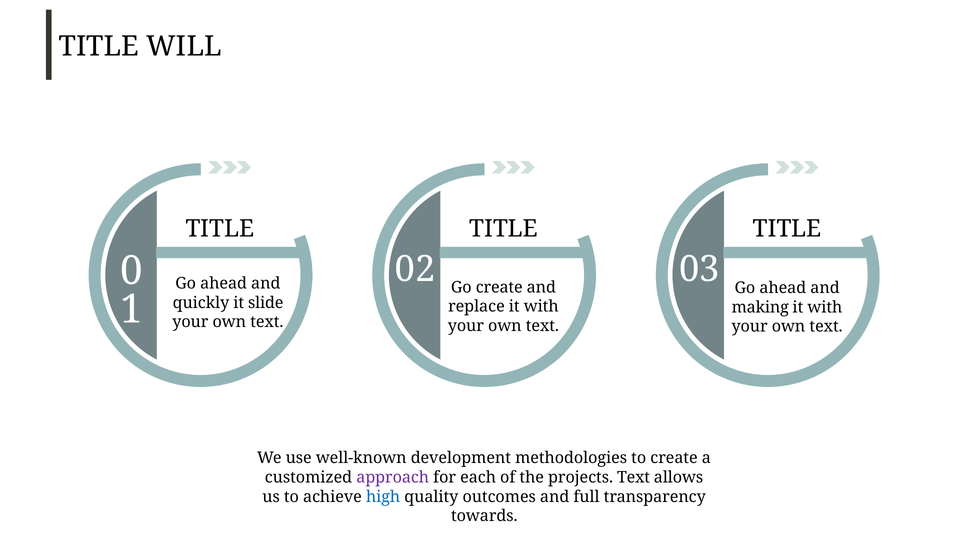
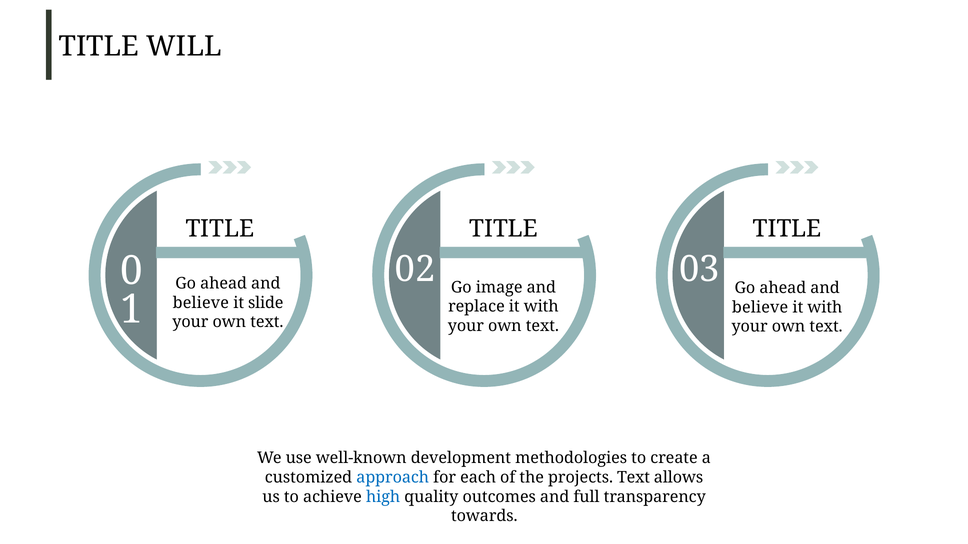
Go create: create -> image (499, 288)
quickly: quickly -> believe (201, 303)
making: making -> believe (760, 307)
approach colour: purple -> blue (393, 478)
